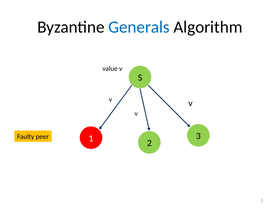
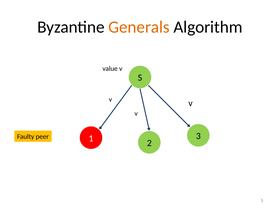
Generals colour: blue -> orange (139, 27)
